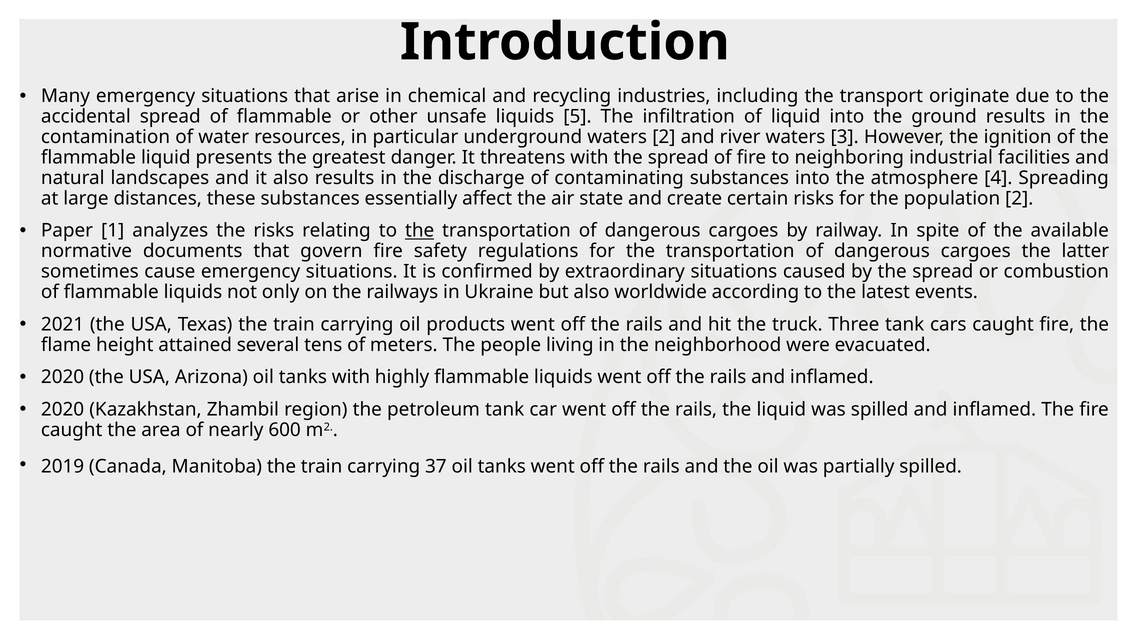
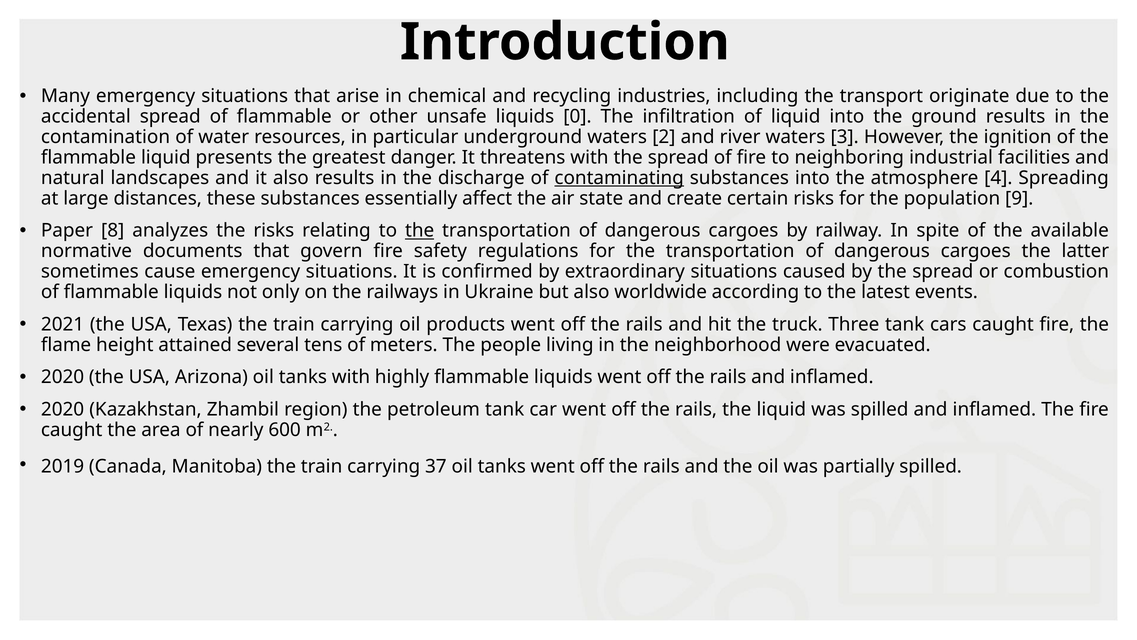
5: 5 -> 0 (577, 116)
contaminating underline: none -> present (619, 178)
population 2: 2 -> 9 (1019, 198)
1: 1 -> 8 (113, 231)
